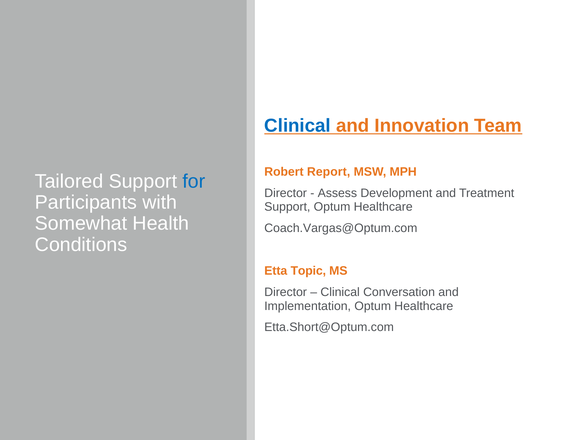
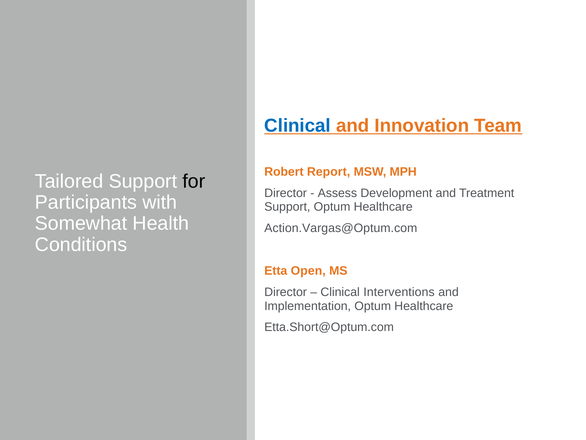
for colour: blue -> black (194, 181)
Coach.Vargas@Optum.com: Coach.Vargas@Optum.com -> Action.Vargas@Optum.com (341, 228)
Topic: Topic -> Open (308, 270)
Conversation: Conversation -> Interventions (399, 292)
